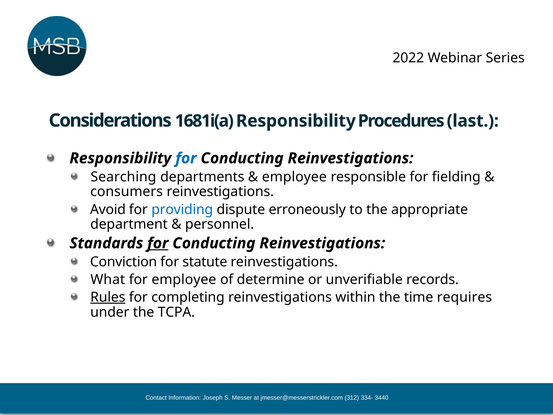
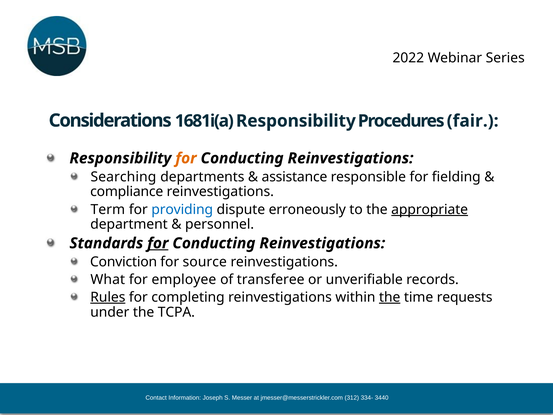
last: last -> fair (473, 121)
for colour: blue -> orange (186, 158)
employee: employee -> assistance (294, 177)
consumers: consumers -> compliance (127, 192)
Avoid: Avoid -> Term (108, 209)
appropriate underline: none -> present (430, 209)
statute: statute -> source (205, 262)
determine: determine -> transferee (271, 279)
the underline: none -> present (390, 297)
requires: requires -> requests (465, 297)
